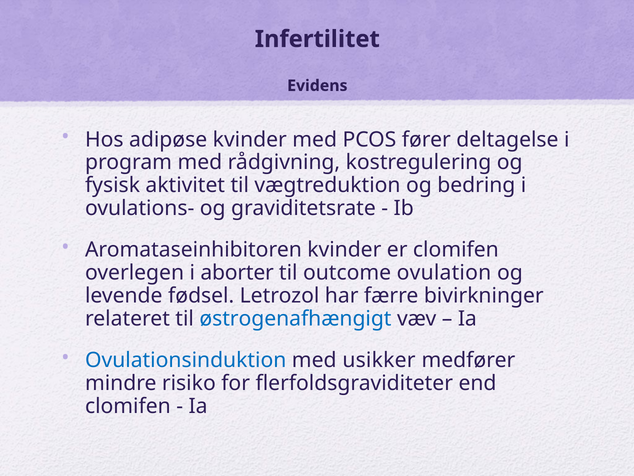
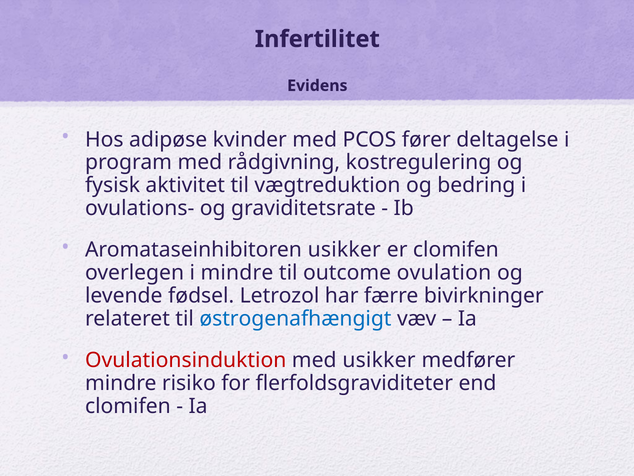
Aromataseinhibitoren kvinder: kvinder -> usikker (344, 250)
i aborter: aborter -> mindre (237, 273)
Ovulationsinduktion colour: blue -> red (186, 360)
